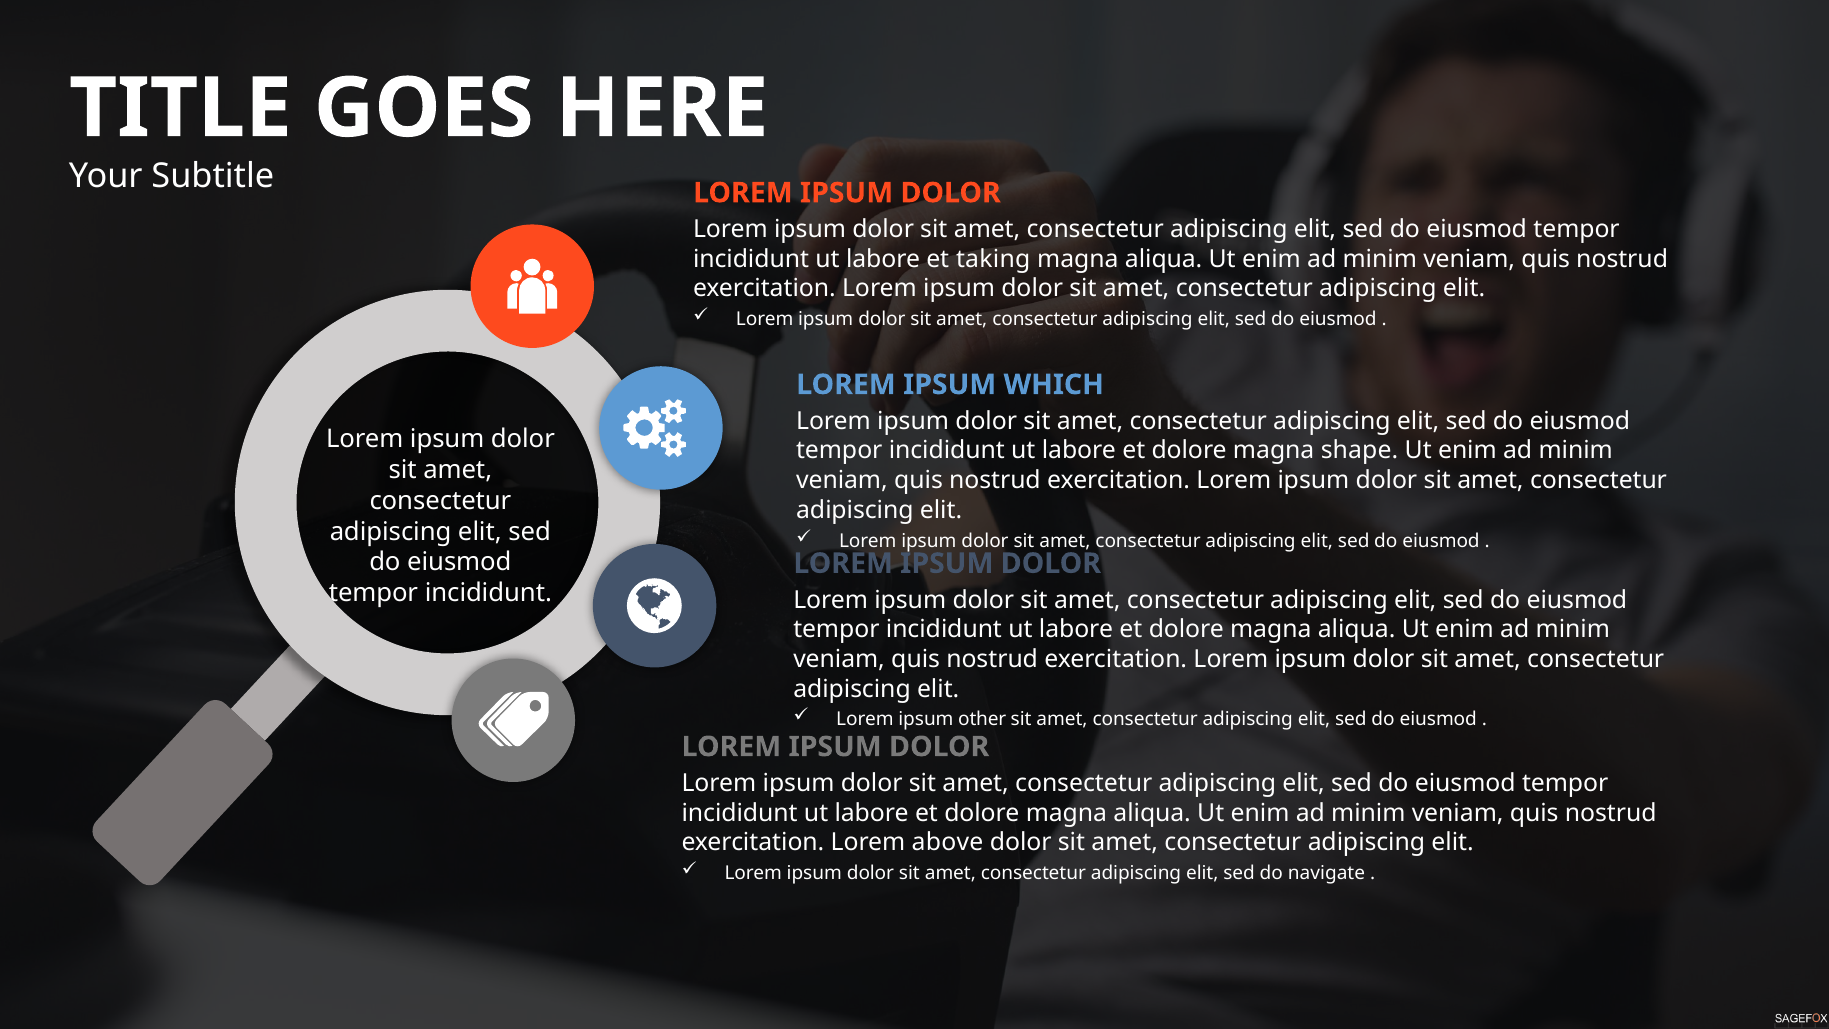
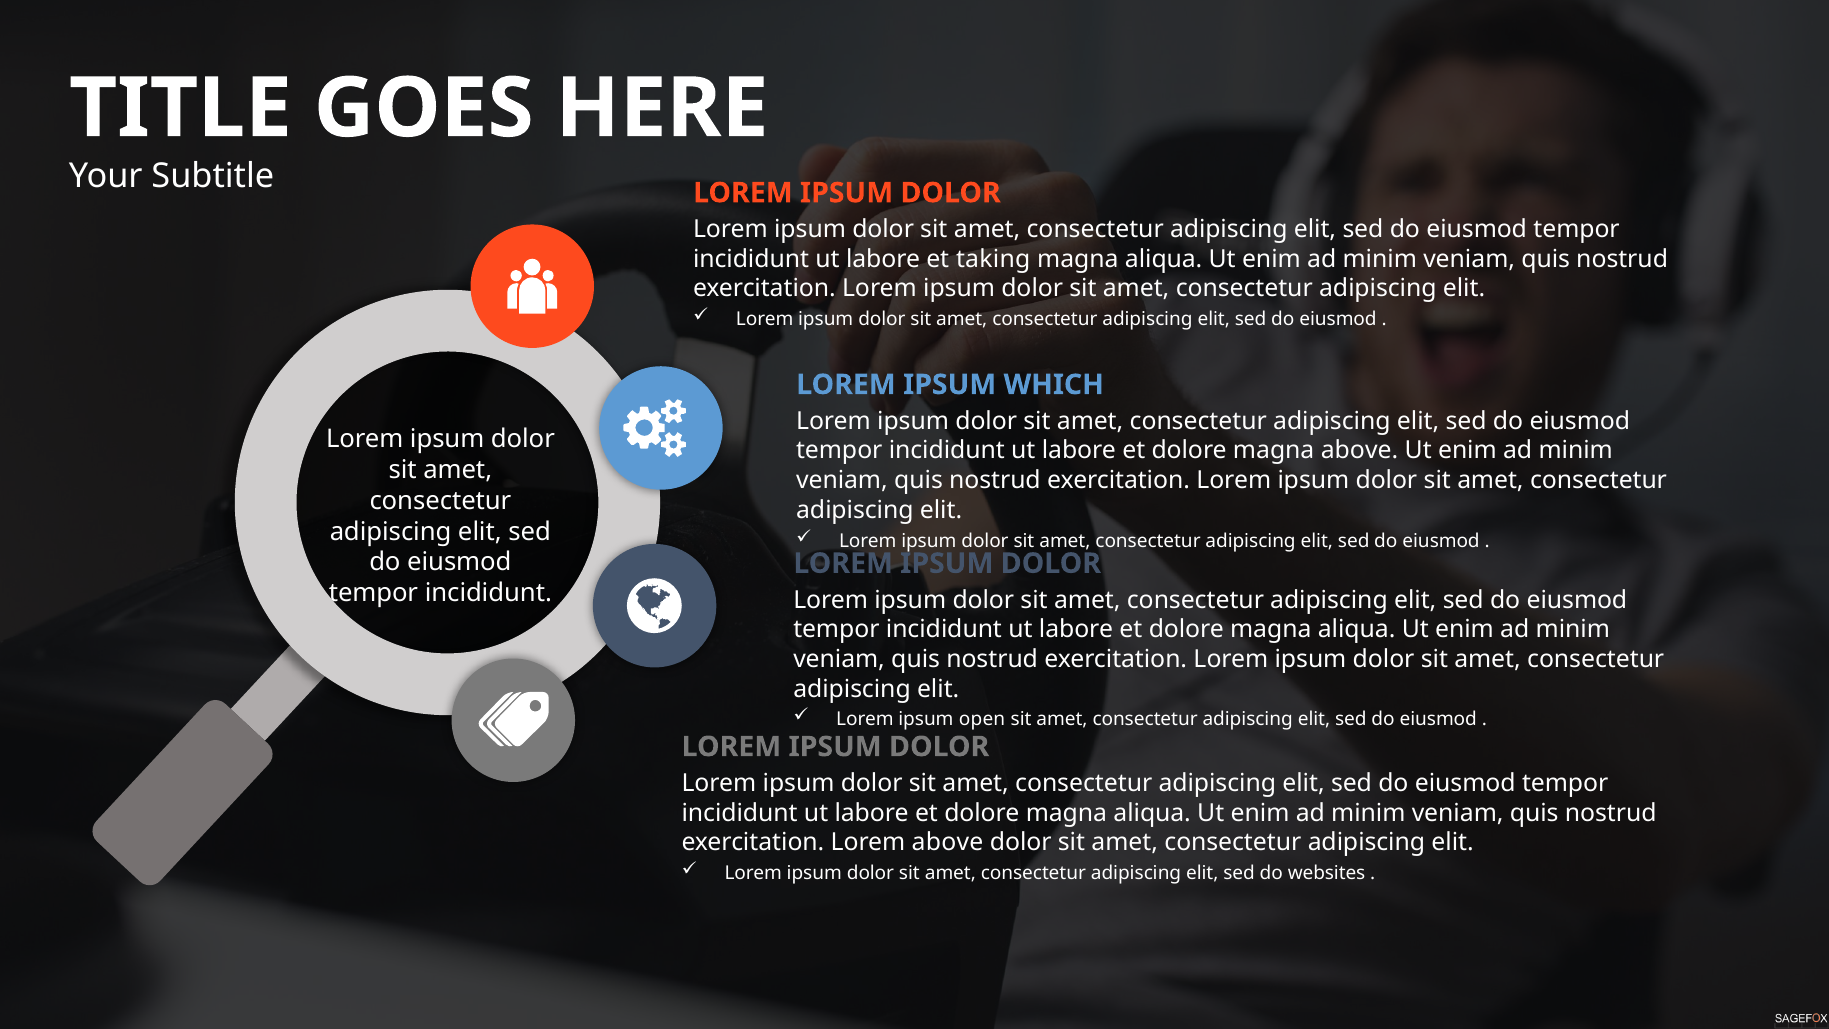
magna shape: shape -> above (1360, 451)
other: other -> open (982, 719)
navigate: navigate -> websites (1327, 873)
